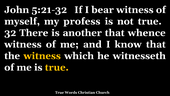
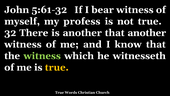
5:21-32: 5:21-32 -> 5:61-32 (49, 10)
that whence: whence -> another (147, 33)
witness colour: yellow -> light green (42, 56)
